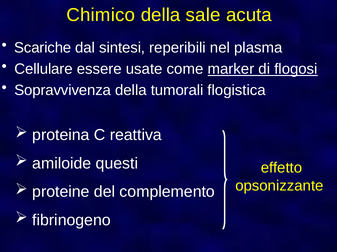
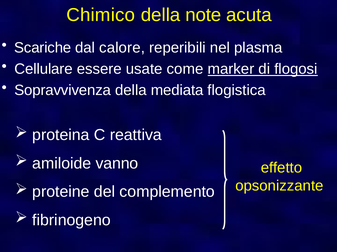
sale: sale -> note (203, 15)
sintesi: sintesi -> calore (122, 48)
tumorali: tumorali -> mediata (177, 90)
questi: questi -> vanno (117, 164)
